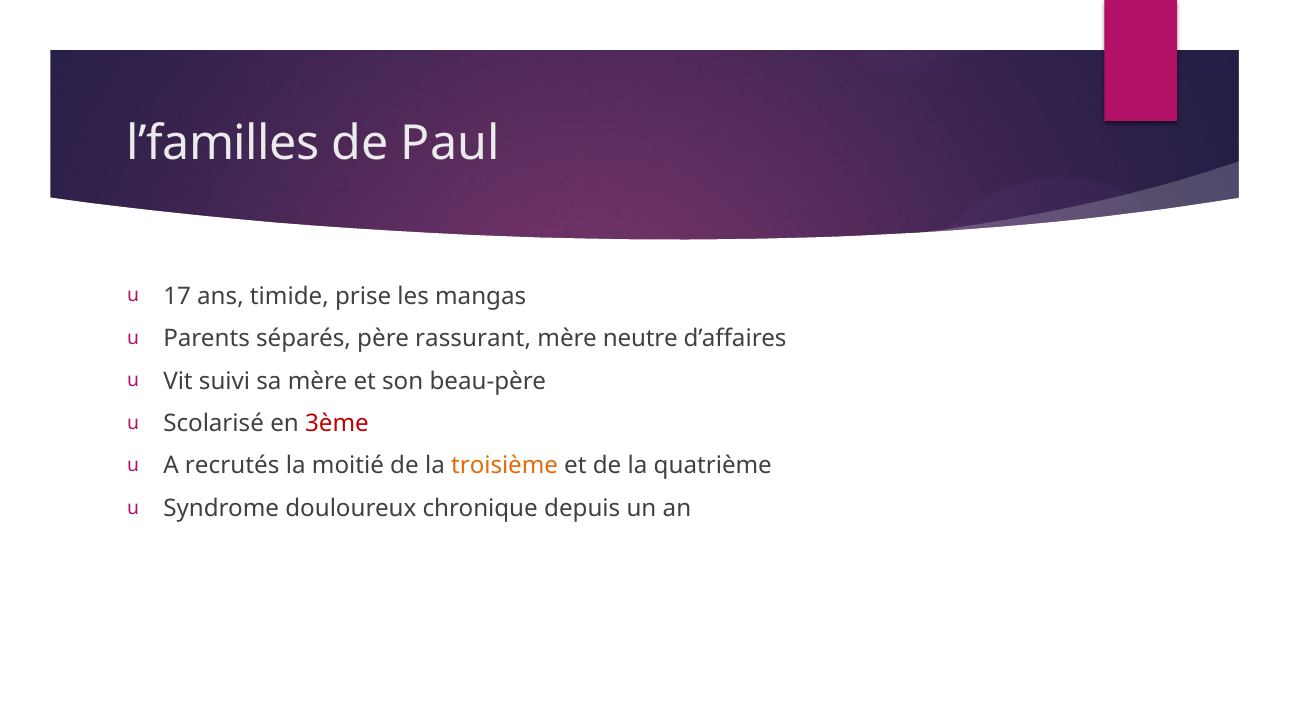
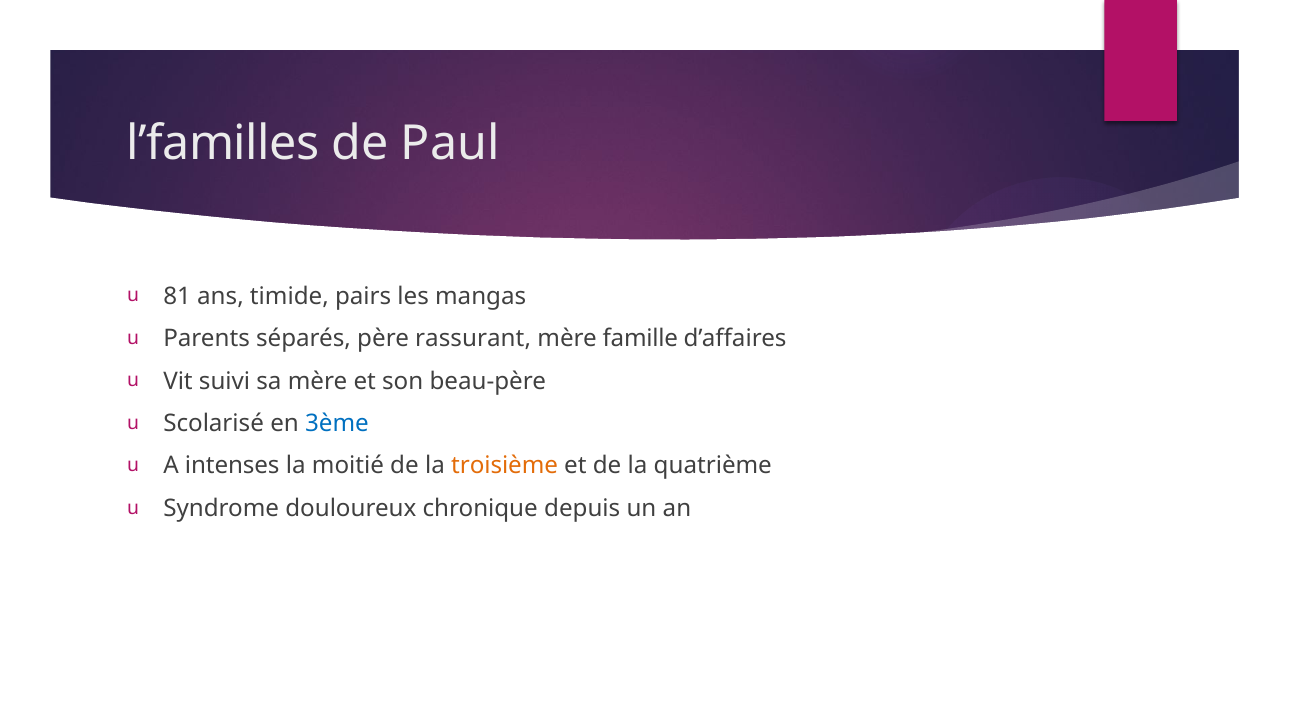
17: 17 -> 81 (177, 297)
prise: prise -> pairs (363, 297)
neutre: neutre -> famille (640, 339)
3ème colour: red -> blue (337, 424)
recrutés: recrutés -> intenses (232, 466)
